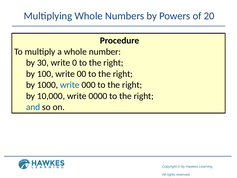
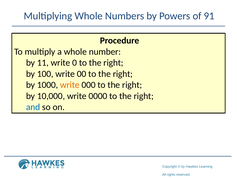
20: 20 -> 91 (209, 16)
30: 30 -> 11 (43, 63)
write colour: blue -> orange (70, 85)
